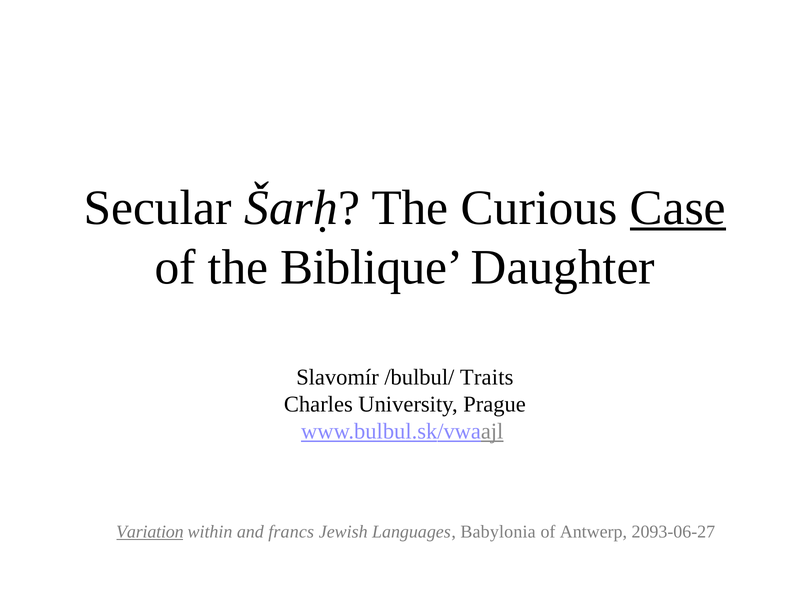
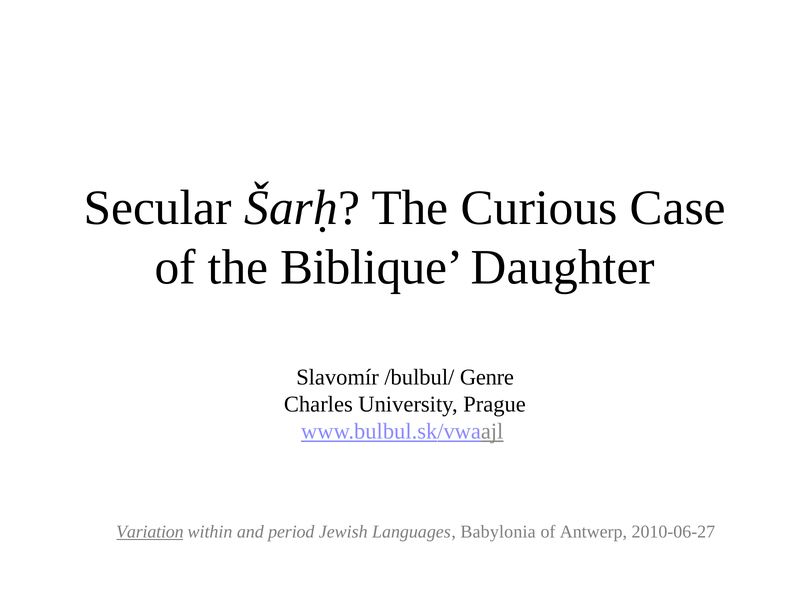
Case underline: present -> none (678, 208)
Traits: Traits -> Genre (487, 377)
francs: francs -> period (291, 531)
2093-06-27: 2093-06-27 -> 2010-06-27 (673, 531)
